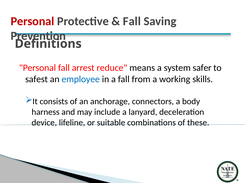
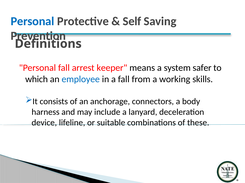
Personal colour: red -> blue (33, 21)
Fall: Fall -> Self (132, 21)
reduce: reduce -> keeper (112, 68)
safest: safest -> which (37, 79)
